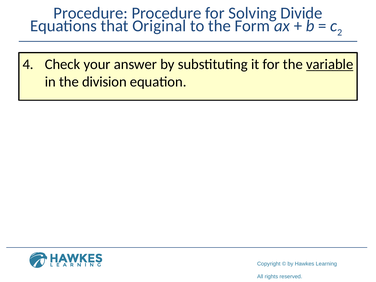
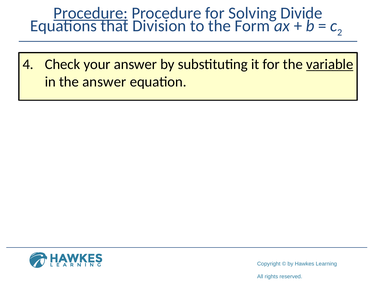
Procedure underline: none -> present (91, 13)
Original: Original -> Division (159, 26)
the division: division -> answer (104, 82)
